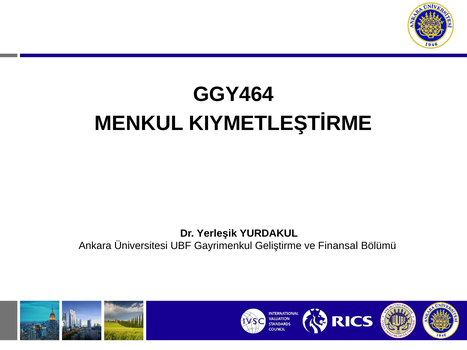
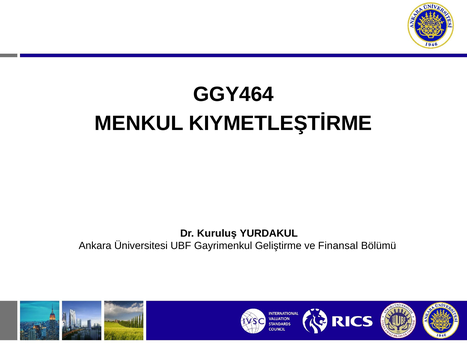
Yerleşik: Yerleşik -> Kuruluş (217, 234)
